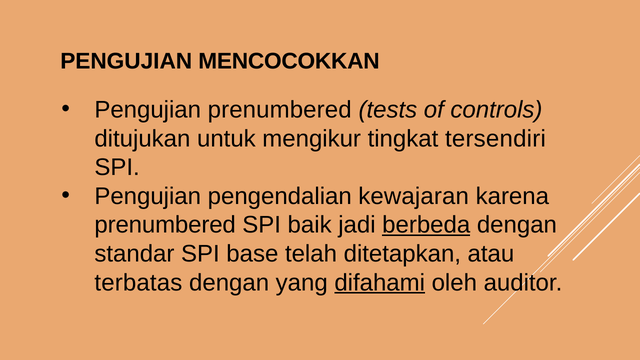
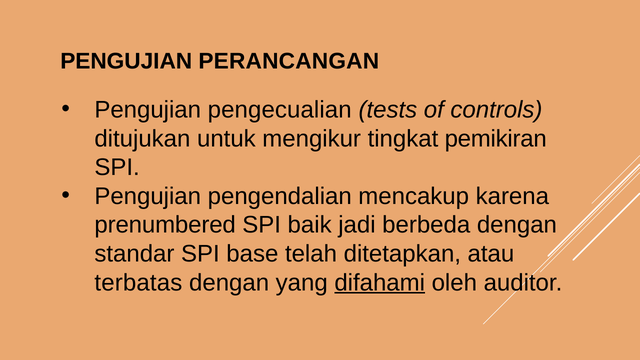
MENCOCOKKAN: MENCOCOKKAN -> PERANCANGAN (289, 61)
Pengujian prenumbered: prenumbered -> pengecualian (280, 110)
tersendiri: tersendiri -> pemikiran (496, 139)
kewajaran: kewajaran -> mencakup (414, 196)
berbeda underline: present -> none (426, 225)
